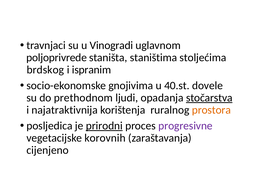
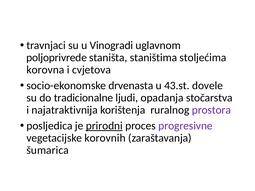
brdskog: brdskog -> korovna (45, 70)
ispranim: ispranim -> cvjetova (91, 70)
gnojivima: gnojivima -> drvenasta (131, 86)
40.st: 40.st -> 43.st (177, 86)
prethodnom: prethodnom -> tradicionalne (83, 98)
stočarstva underline: present -> none (209, 98)
prostora colour: orange -> purple (211, 110)
cijenjeno: cijenjeno -> šumarica (48, 150)
